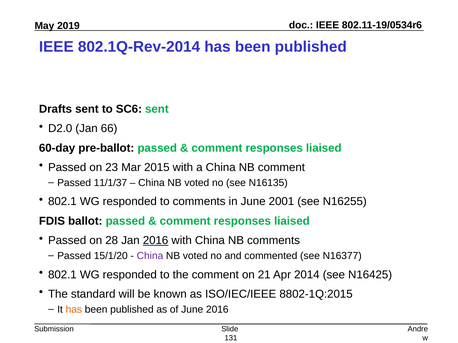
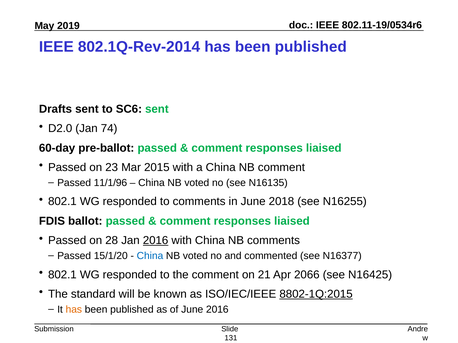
66: 66 -> 74 (109, 129)
11/1/37: 11/1/37 -> 11/1/96 (110, 183)
2001: 2001 -> 2018 (281, 202)
China colour: purple -> blue (150, 256)
2014: 2014 -> 2066 (307, 275)
8802-1Q:2015 underline: none -> present (316, 294)
